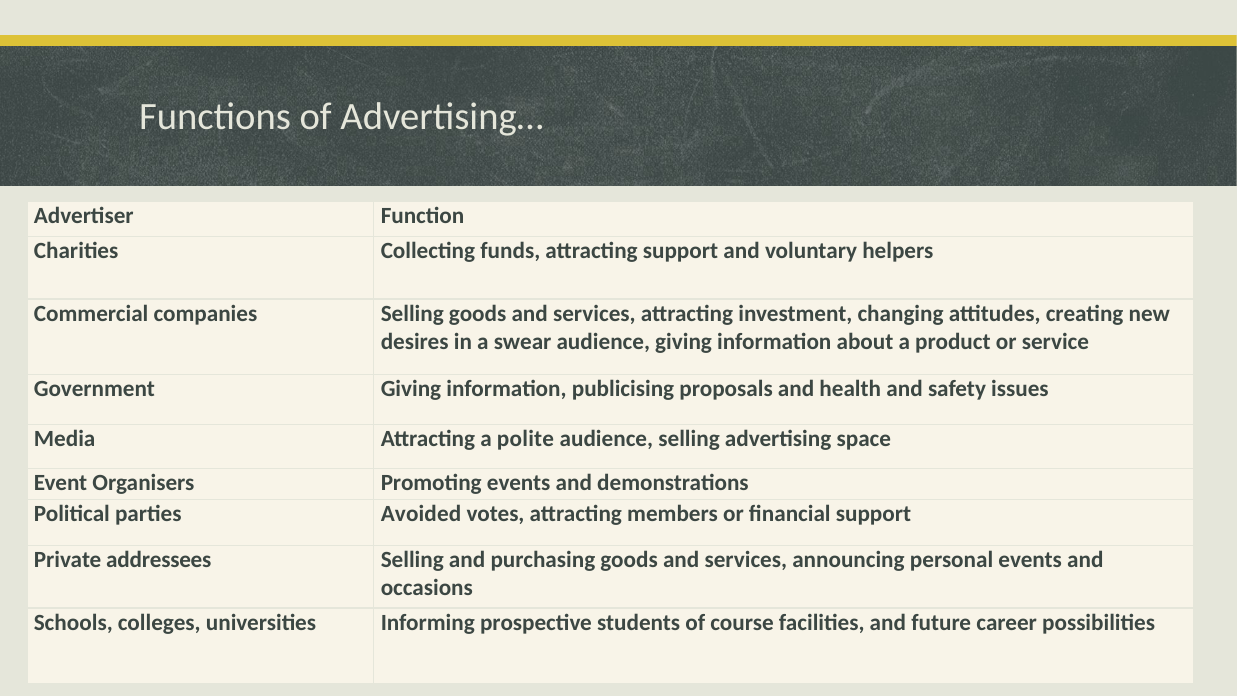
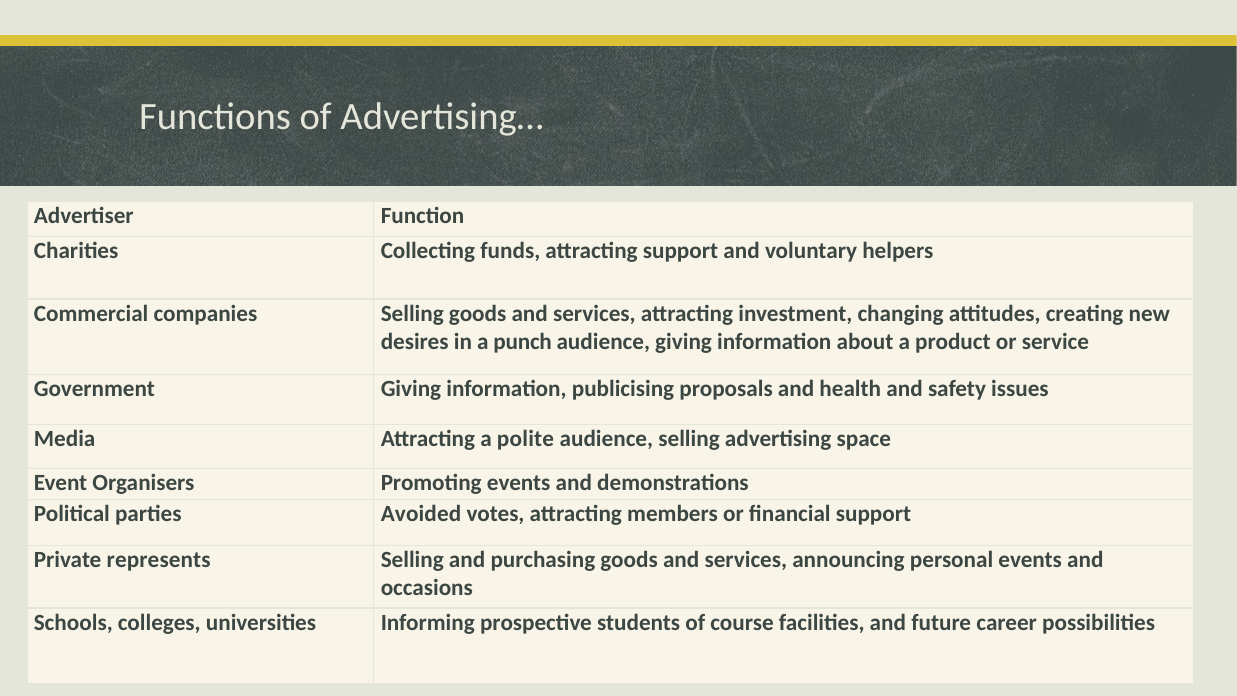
swear: swear -> punch (523, 342)
addressees: addressees -> represents (159, 559)
